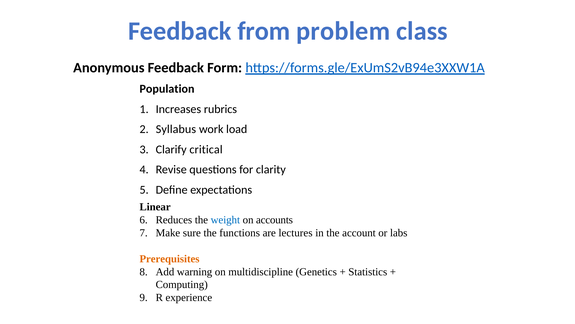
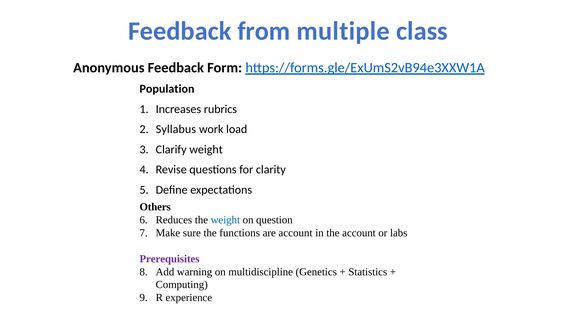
problem: problem -> multiple (343, 31)
Clarify critical: critical -> weight (206, 149)
Linear: Linear -> Others (155, 207)
accounts: accounts -> question (274, 220)
are lectures: lectures -> account (296, 232)
Prerequisites colour: orange -> purple (170, 258)
